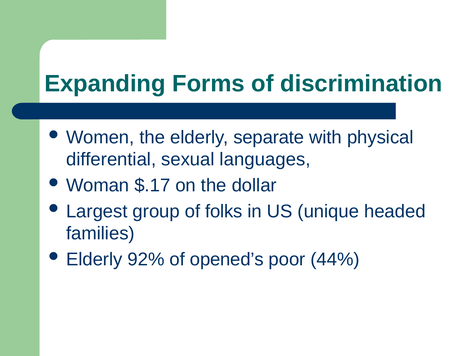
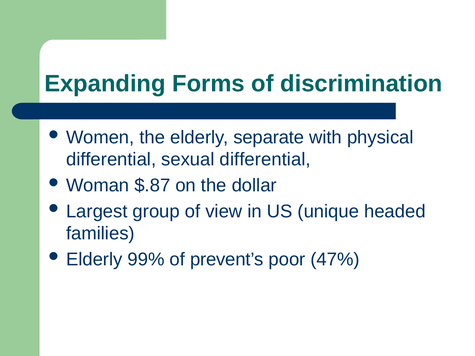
sexual languages: languages -> differential (265, 160)
$.17: $.17 -> $.87 (152, 186)
folks: folks -> view (224, 211)
92%: 92% -> 99% (146, 259)
opened’s: opened’s -> prevent’s (227, 259)
44%: 44% -> 47% (335, 259)
